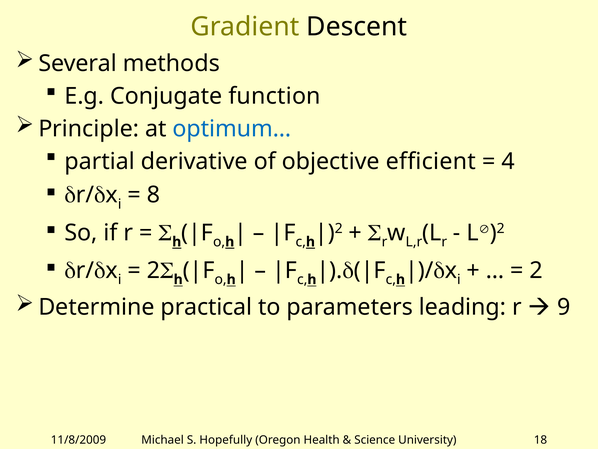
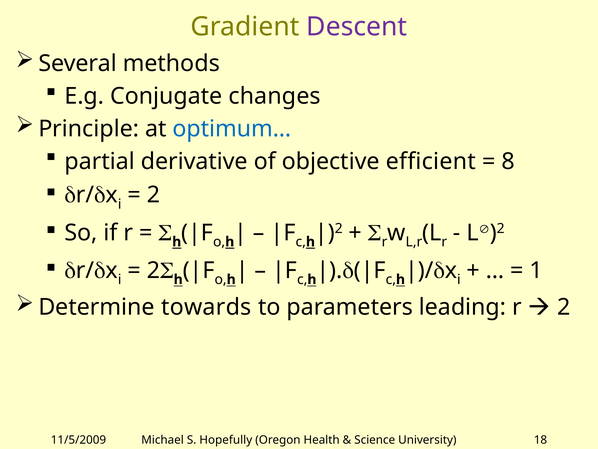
Descent colour: black -> purple (357, 27)
function: function -> changes (275, 96)
4: 4 -> 8 (508, 161)
8: 8 -> 2 (153, 195)
2: 2 -> 1 (536, 270)
practical: practical -> towards (206, 307)
9: 9 -> 2 (564, 307)
11/8/2009: 11/8/2009 -> 11/5/2009 (78, 439)
